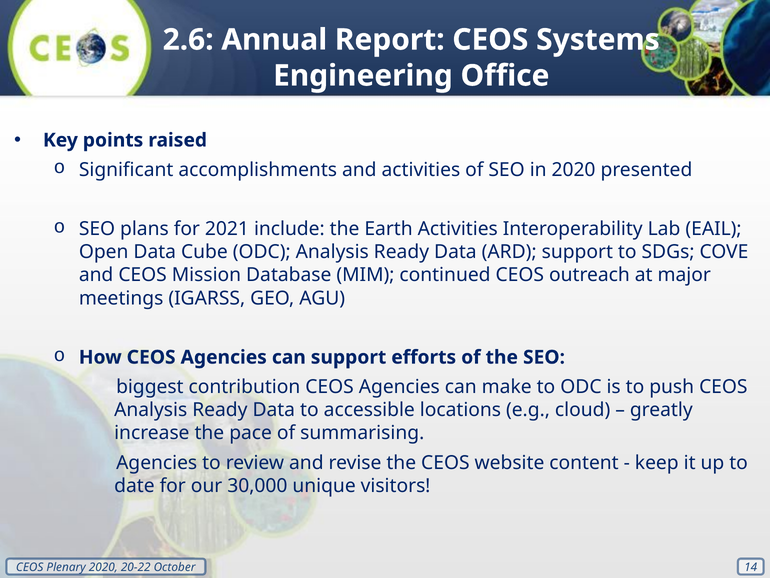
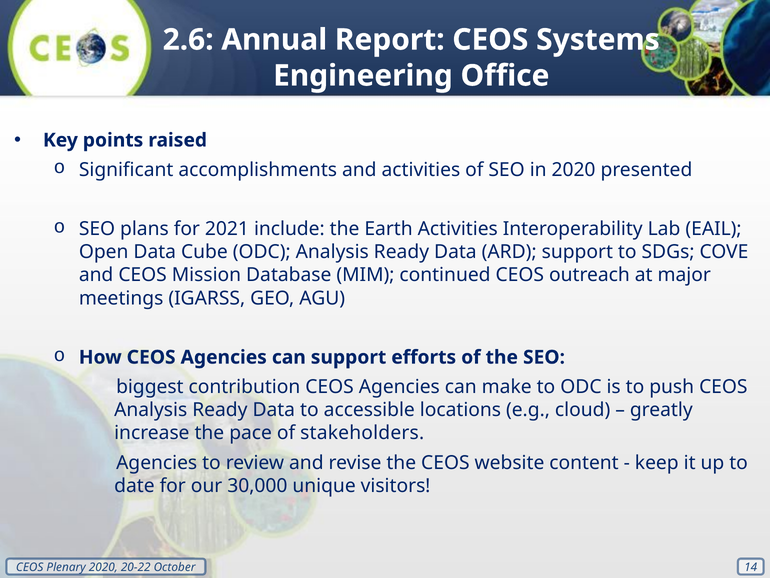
summarising: summarising -> stakeholders (362, 433)
